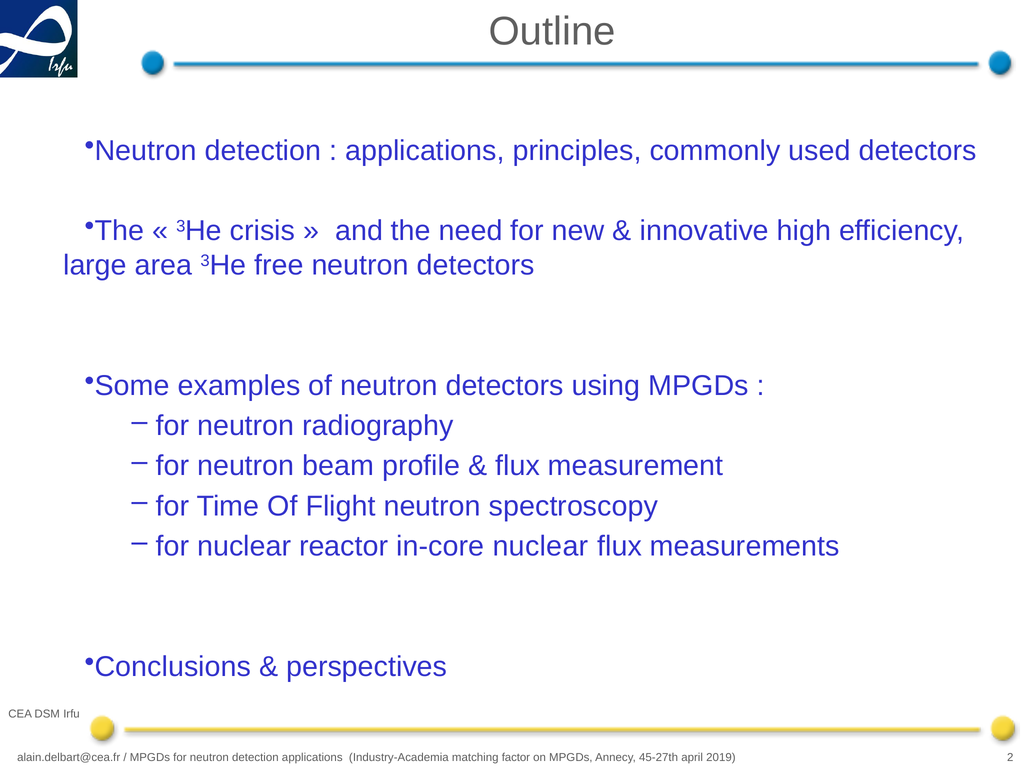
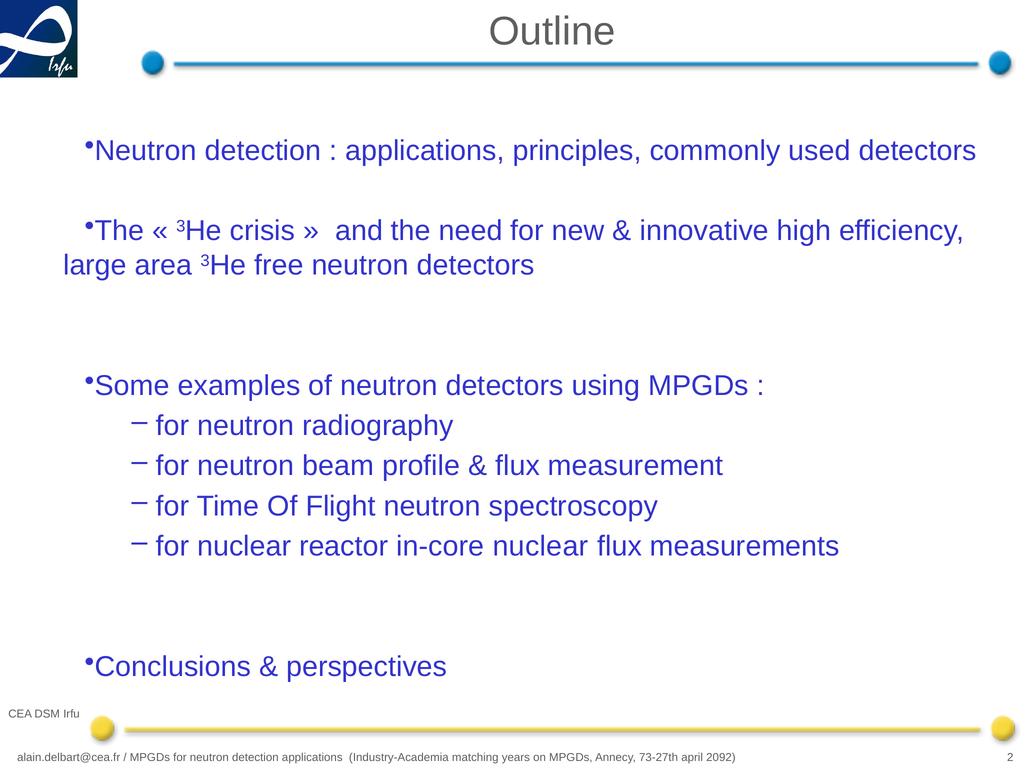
factor: factor -> years (516, 758)
45-27th: 45-27th -> 73-27th (659, 758)
2019: 2019 -> 2092 (721, 758)
